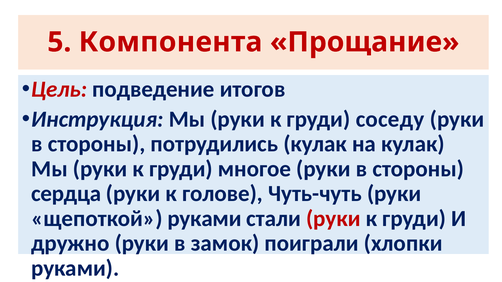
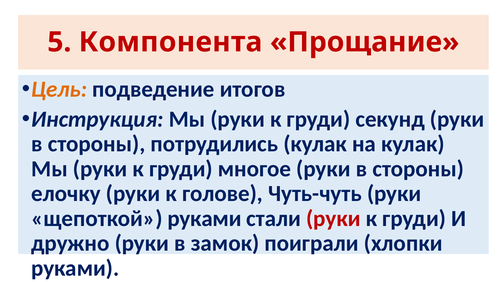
Цель colour: red -> orange (59, 89)
соседу: соседу -> секунд (390, 119)
сердца: сердца -> елочку (66, 194)
